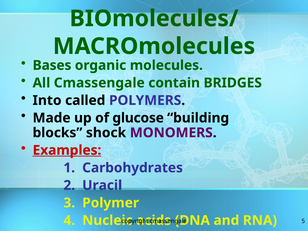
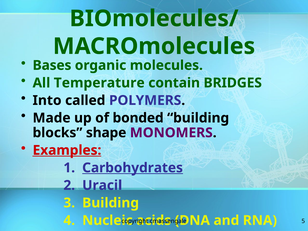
All Cmassengale: Cmassengale -> Temperature (99, 83)
glucose: glucose -> bonded (138, 118)
shock: shock -> shape (106, 133)
Carbohydrates underline: none -> present (133, 168)
3 Polymer: Polymer -> Building (111, 203)
